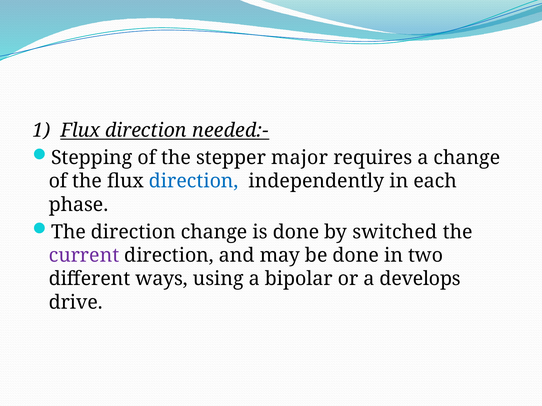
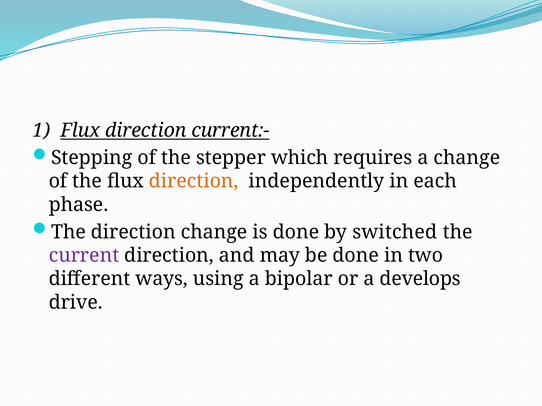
needed:-: needed:- -> current:- (231, 130)
major: major -> which (300, 158)
direction colour: blue -> orange (194, 181)
